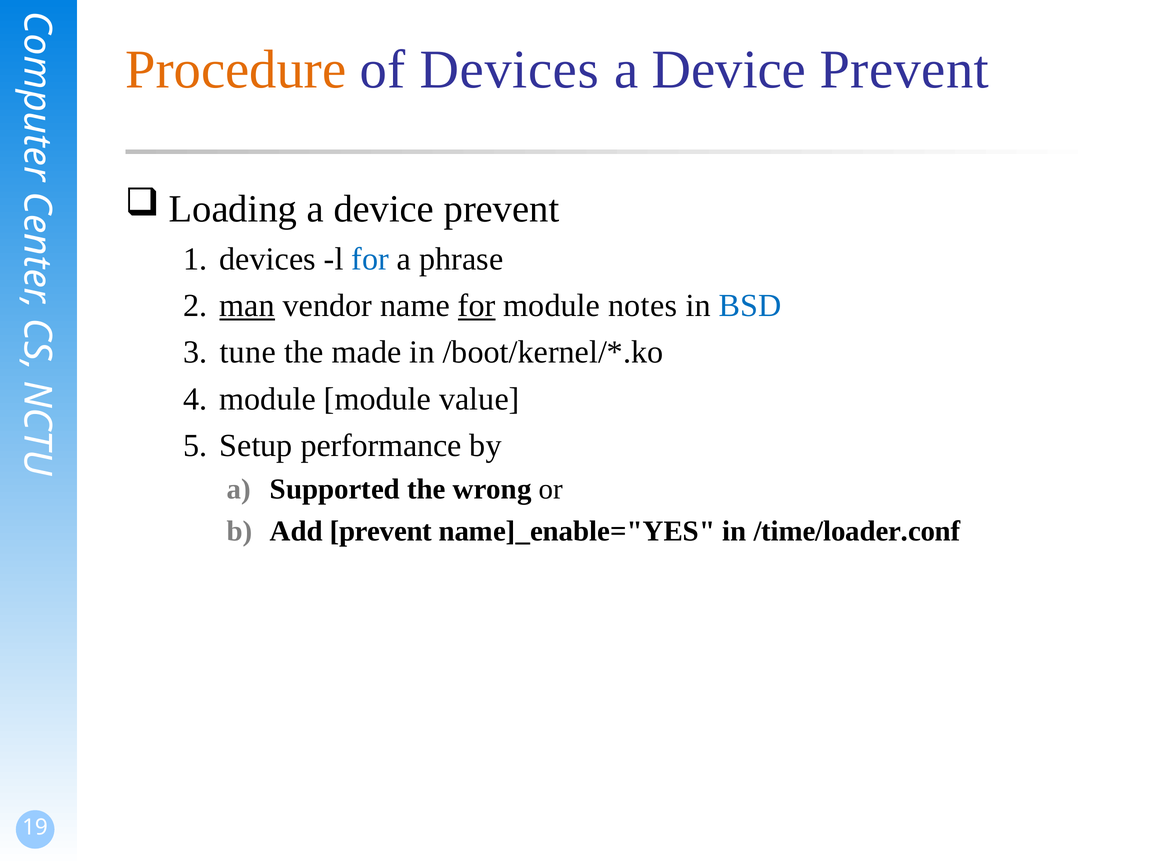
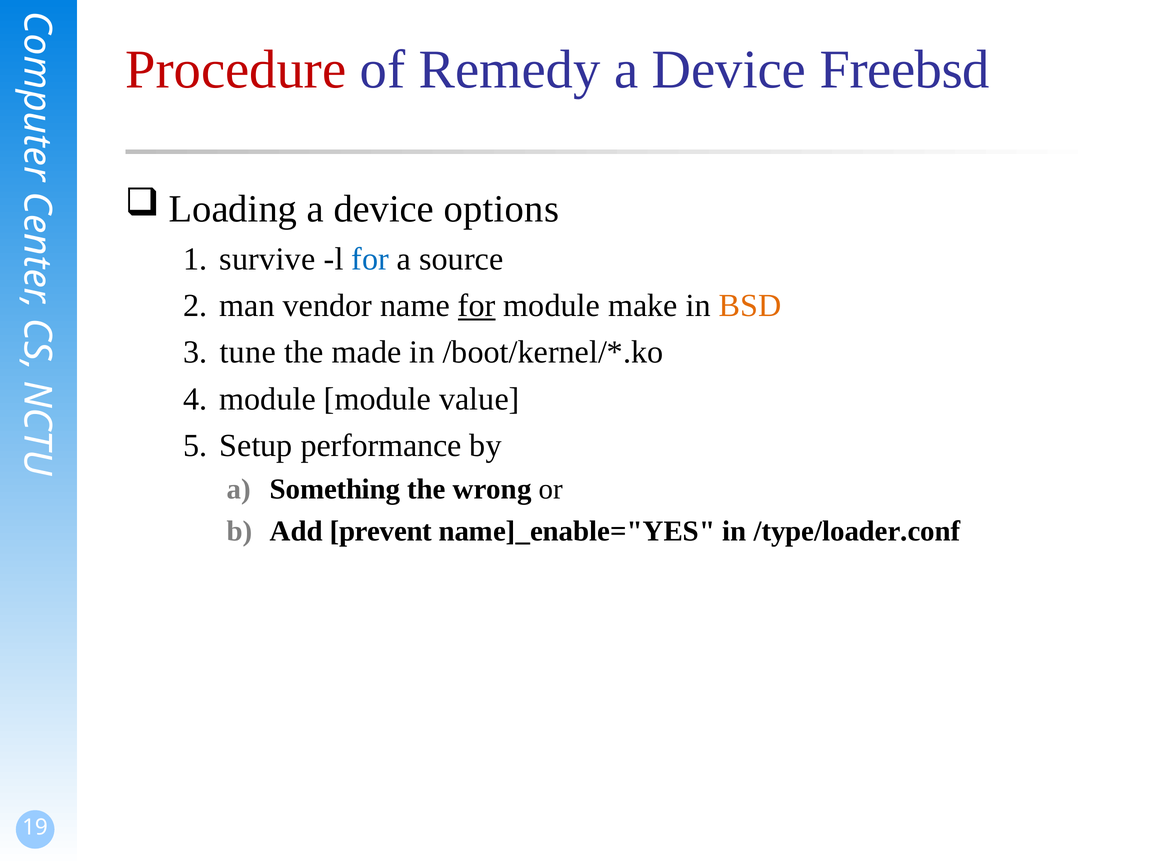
Procedure colour: orange -> red (236, 70)
of Devices: Devices -> Remedy (510, 70)
Prevent: Prevent -> Freebsd (905, 70)
prevent: prevent -> options (501, 209)
devices: devices -> survive (267, 259)
phrase: phrase -> source (461, 259)
man underline: present -> none (247, 306)
notes: notes -> make (643, 306)
BSD colour: blue -> orange (750, 306)
Supported: Supported -> Something (335, 489)
/time/loader.conf: /time/loader.conf -> /type/loader.conf (857, 531)
